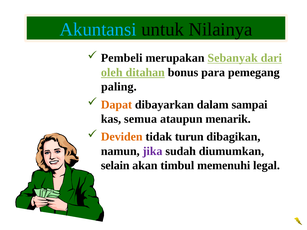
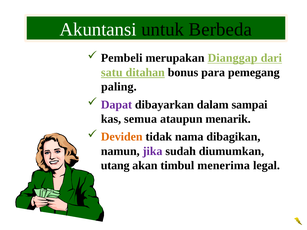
Akuntansi colour: light blue -> white (98, 29)
Nilainya: Nilainya -> Berbeda (220, 29)
Sebanyak: Sebanyak -> Dianggap (233, 58)
oleh: oleh -> satu (112, 72)
Dapat colour: orange -> purple (116, 105)
turun: turun -> nama (189, 137)
selain: selain -> utang (115, 166)
memenuhi: memenuhi -> menerima (224, 166)
